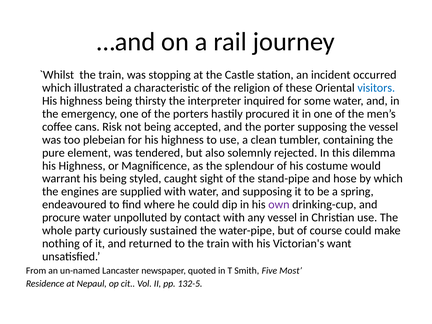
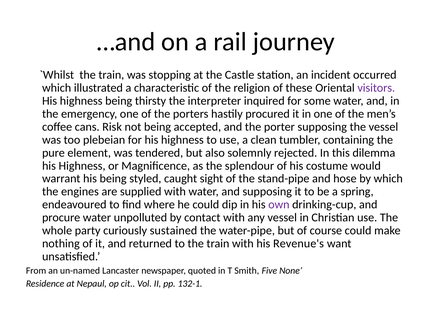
visitors colour: blue -> purple (376, 88)
Victorian's: Victorian's -> Revenue's (299, 243)
Most: Most -> None (291, 271)
132-5: 132-5 -> 132-1 (190, 284)
